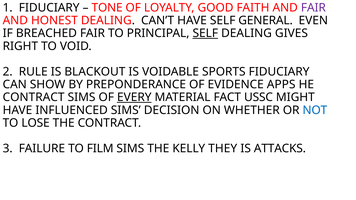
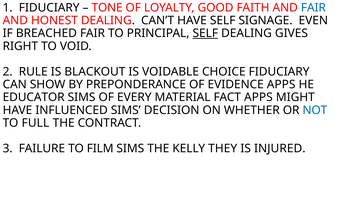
FAIR colour: purple -> blue (313, 8)
GENERAL: GENERAL -> SIGNAGE (266, 21)
SPORTS: SPORTS -> CHOICE (224, 72)
CONTRACT: CONTRACT -> EDUCATOR (34, 97)
EVERY underline: present -> none (134, 97)
FACT USSC: USSC -> APPS (258, 97)
LOSE: LOSE -> FULL (35, 123)
ATTACKS: ATTACKS -> INJURED (280, 149)
